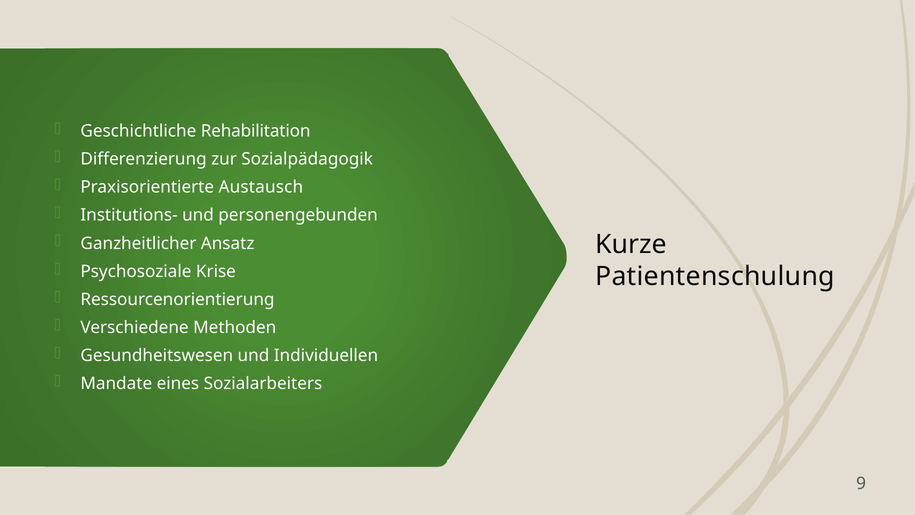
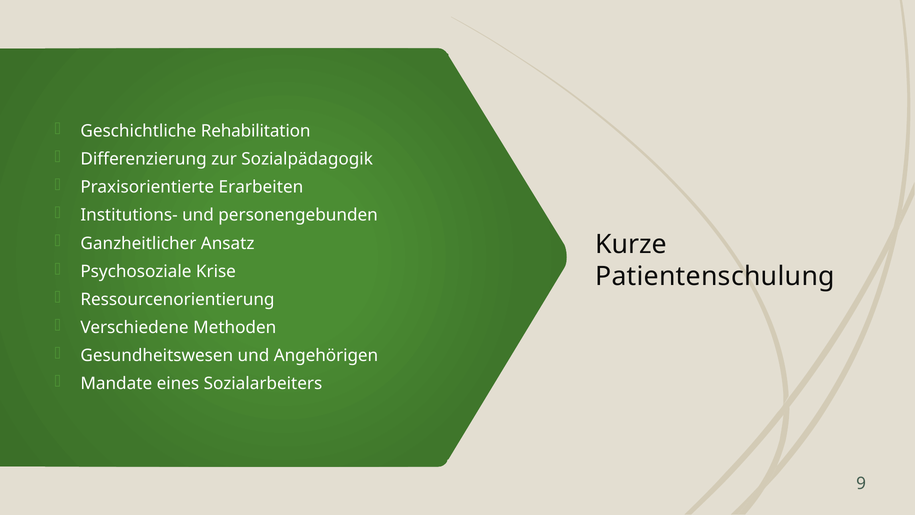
Austausch: Austausch -> Erarbeiten (261, 187)
Individuellen: Individuellen -> Angehörigen (326, 355)
